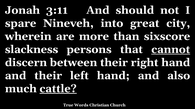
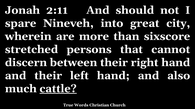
3:11: 3:11 -> 2:11 (57, 10)
slackness: slackness -> stretched (31, 50)
cannot underline: present -> none (171, 50)
